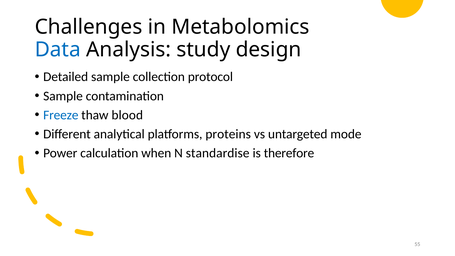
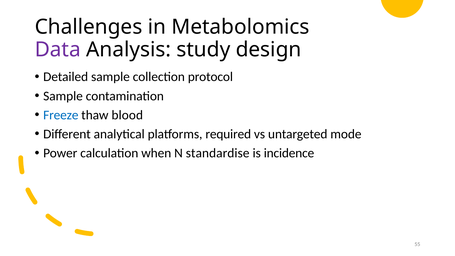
Data colour: blue -> purple (58, 50)
proteins: proteins -> required (228, 134)
therefore: therefore -> incidence (289, 153)
